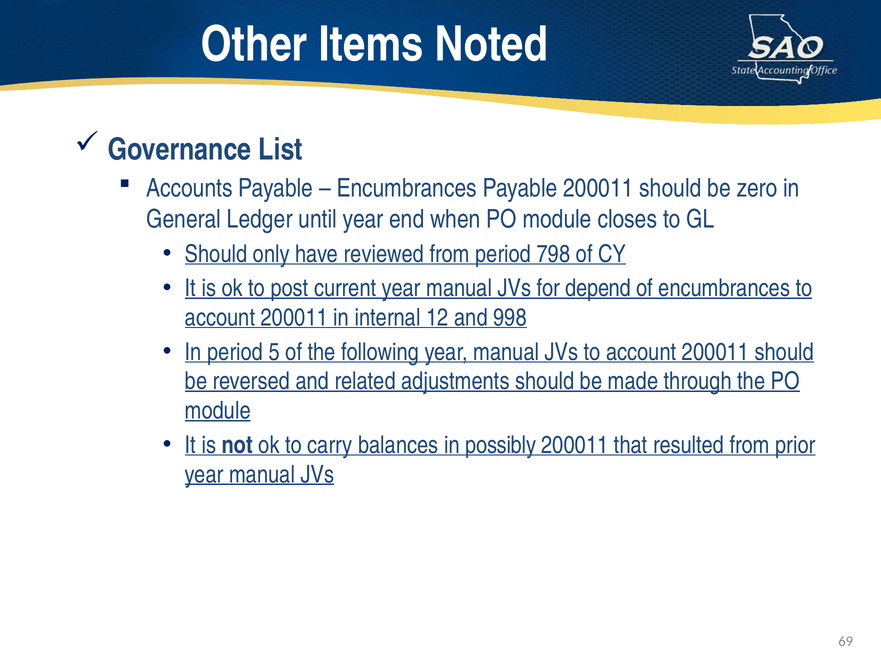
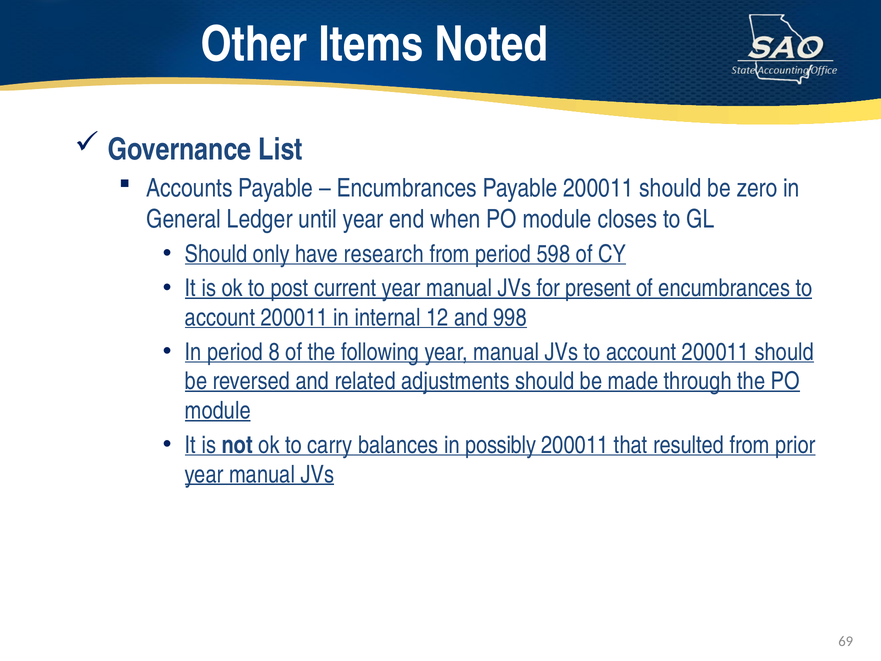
reviewed: reviewed -> research (384, 254)
798: 798 -> 598 (554, 254)
depend: depend -> present (598, 288)
5: 5 -> 8 (274, 352)
